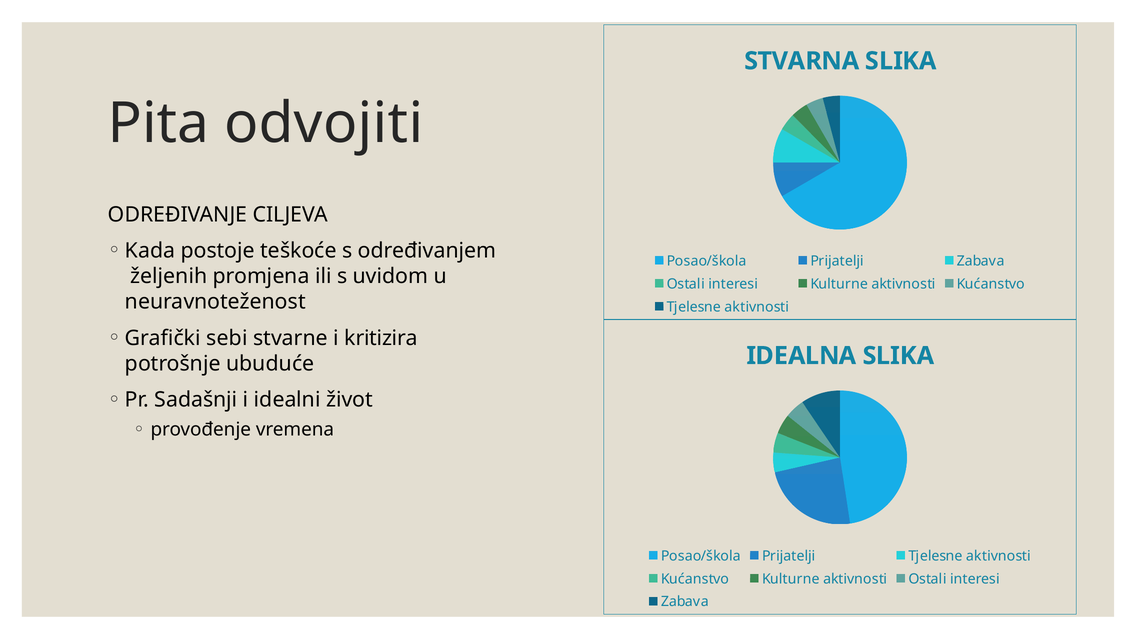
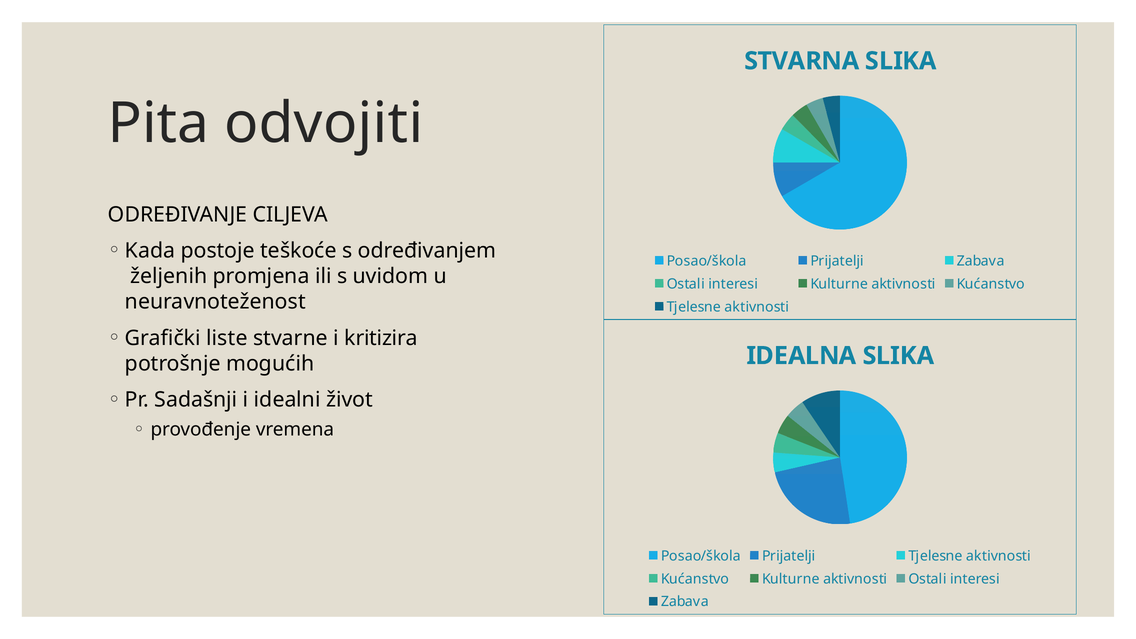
sebi: sebi -> liste (227, 338)
ubuduće: ubuduće -> mogućih (270, 364)
